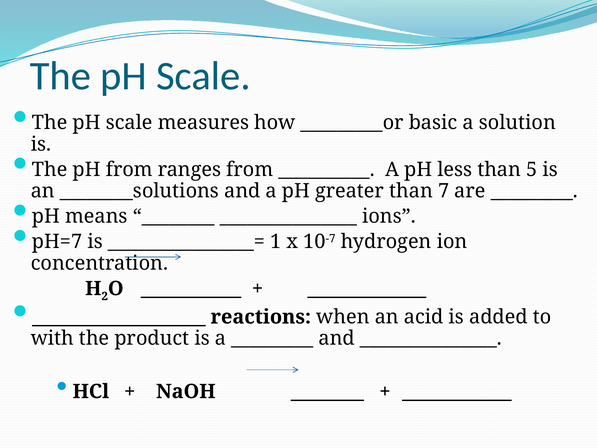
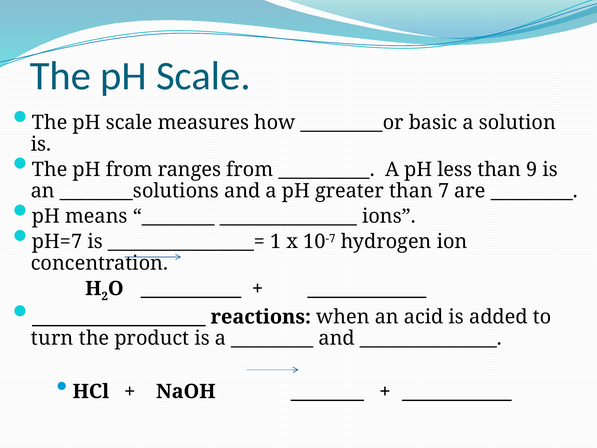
5: 5 -> 9 (532, 169)
with: with -> turn (52, 338)
